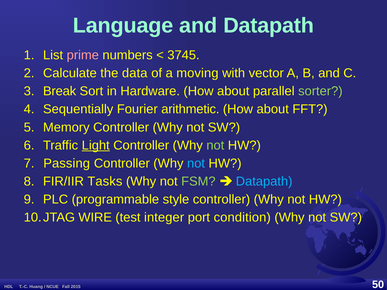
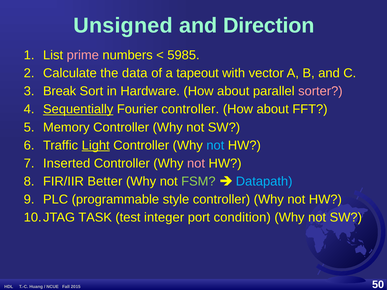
Language: Language -> Unsigned (123, 26)
and Datapath: Datapath -> Direction (269, 26)
3745: 3745 -> 5985 (183, 55)
moving: moving -> tapeout (198, 73)
sorter colour: light green -> pink (320, 91)
Sequentially underline: none -> present (78, 109)
Fourier arithmetic: arithmetic -> controller (190, 109)
not colour: light green -> light blue (215, 145)
Passing: Passing -> Inserted (67, 163)
not colour: light blue -> pink (196, 163)
Tasks: Tasks -> Better (105, 182)
WIRE: WIRE -> TASK (95, 218)
